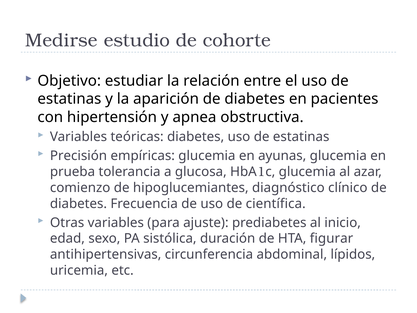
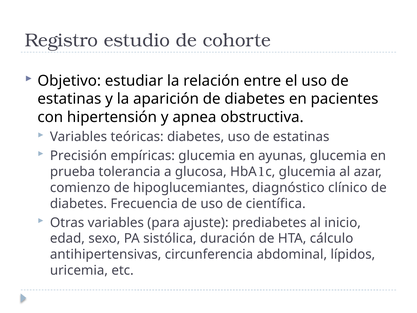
Medirse: Medirse -> Registro (61, 40)
figurar: figurar -> cálculo (332, 238)
